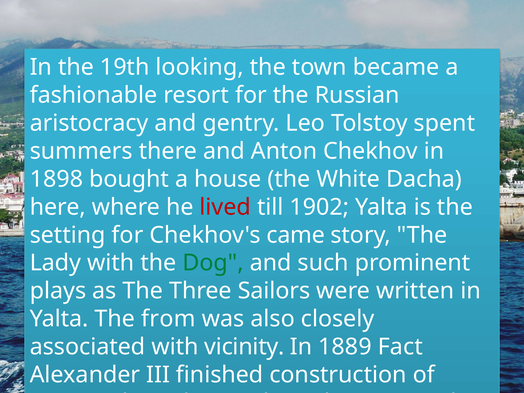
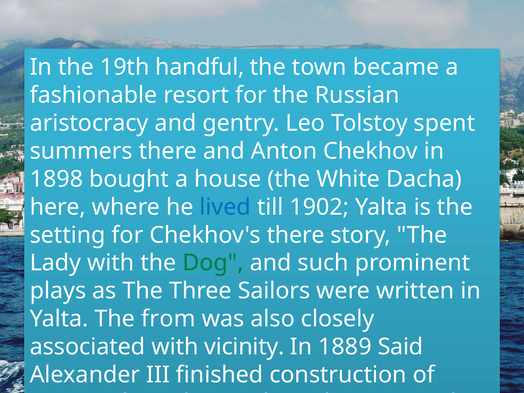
looking: looking -> handful (200, 67)
lived colour: red -> blue (225, 207)
Chekhov's came: came -> there (296, 235)
Fact: Fact -> Said (401, 347)
